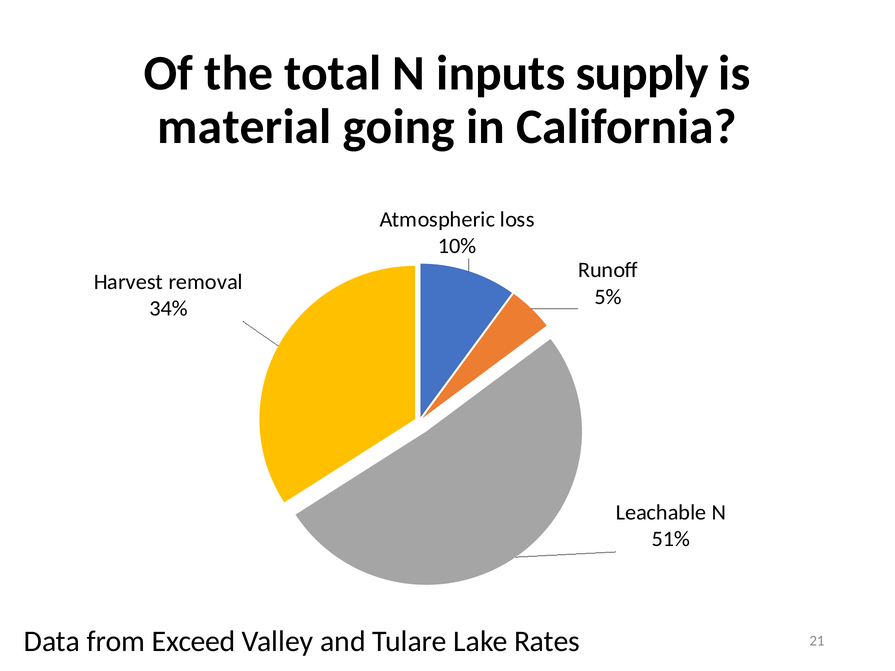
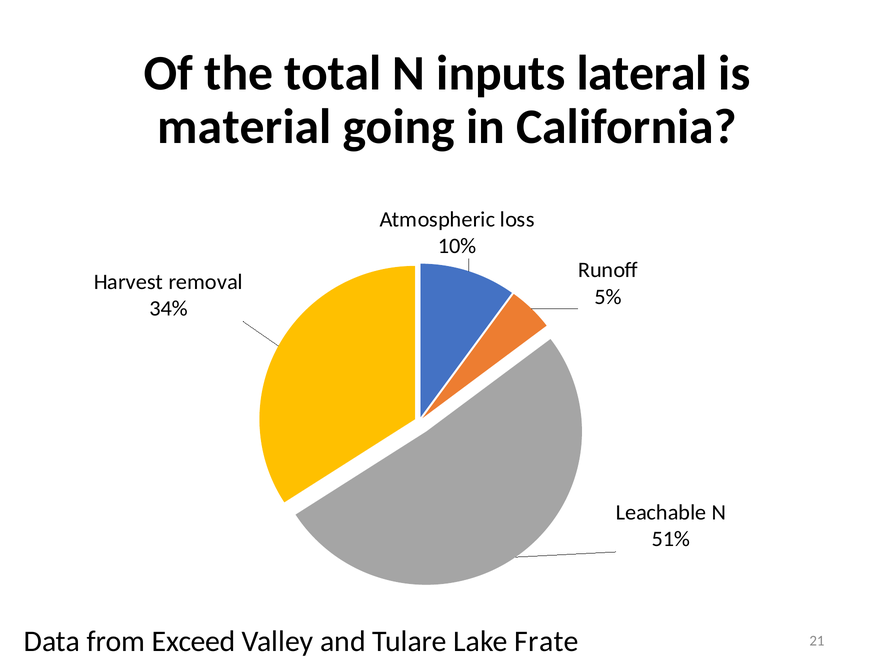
supply: supply -> lateral (642, 73)
Rates: Rates -> Frate (547, 642)
